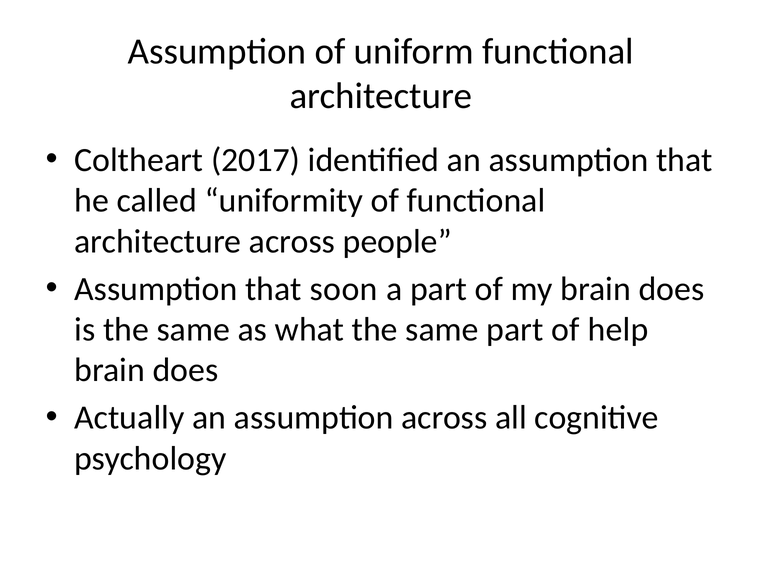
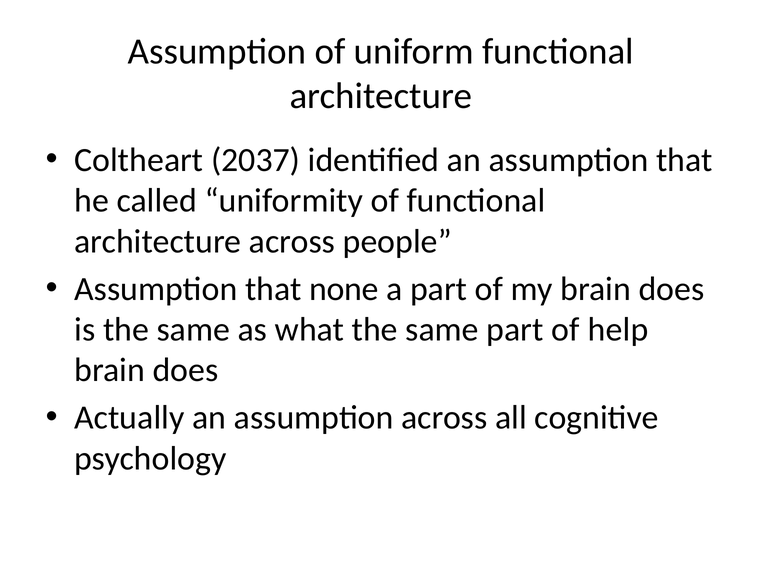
2017: 2017 -> 2037 (256, 160)
soon: soon -> none (344, 289)
